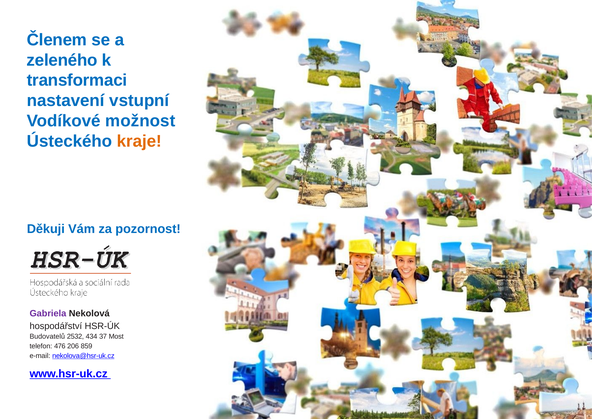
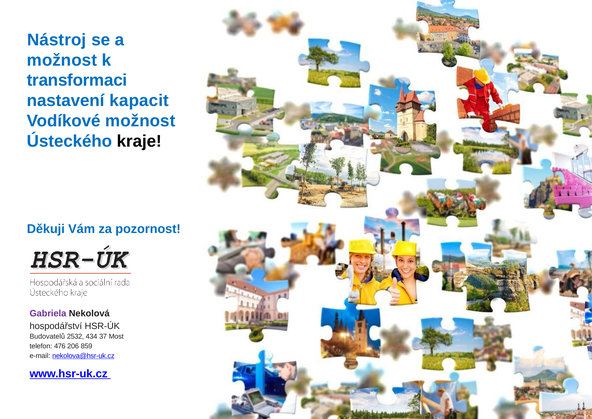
Členem: Členem -> Nástroj (57, 40)
zeleného: zeleného -> možnost (62, 60)
vstupní: vstupní -> kapacit (139, 101)
kraje colour: orange -> black (139, 141)
